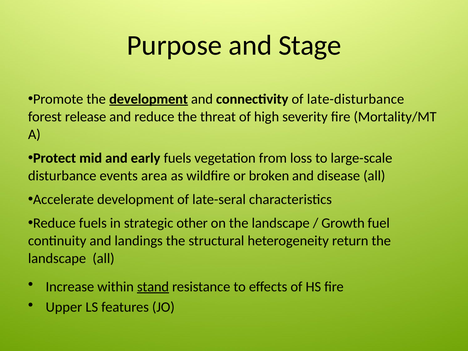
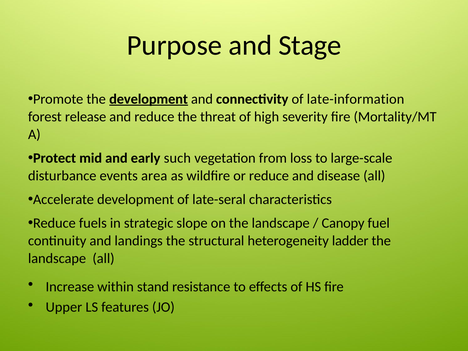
late-disturbance: late-disturbance -> late-information (356, 99)
early fuels: fuels -> such (177, 158)
or broken: broken -> reduce (269, 176)
other: other -> slope (192, 223)
Growth: Growth -> Canopy (343, 223)
return: return -> ladder (350, 241)
stand underline: present -> none (153, 287)
